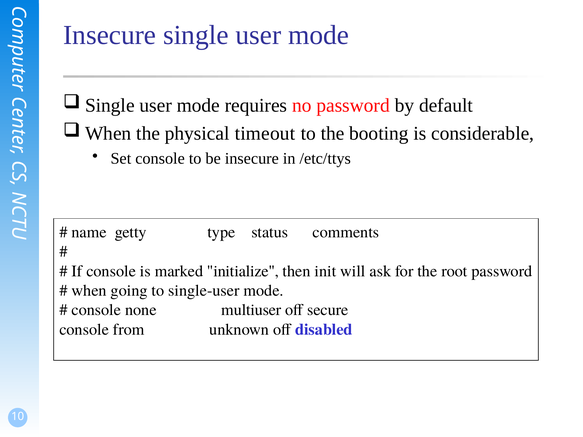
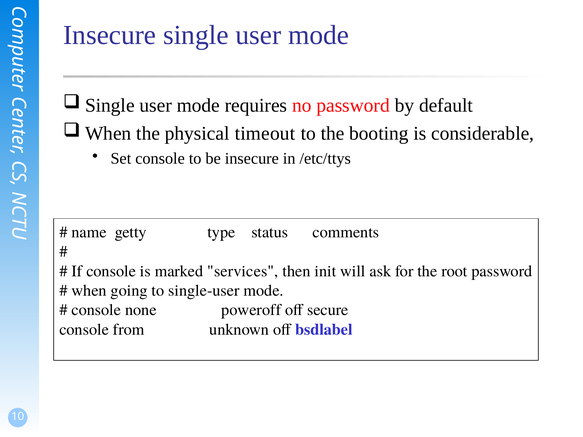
initialize: initialize -> services (243, 271)
multiuser: multiuser -> poweroff (251, 310)
disabled: disabled -> bsdlabel (324, 330)
